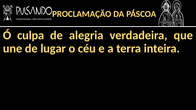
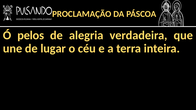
culpa: culpa -> pelos (31, 35)
